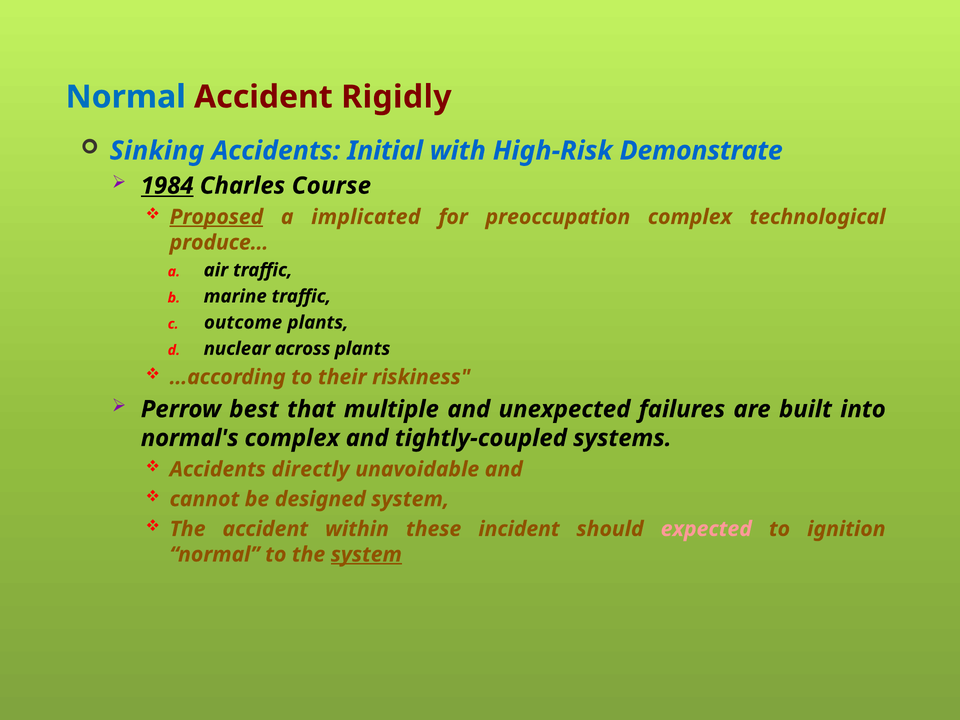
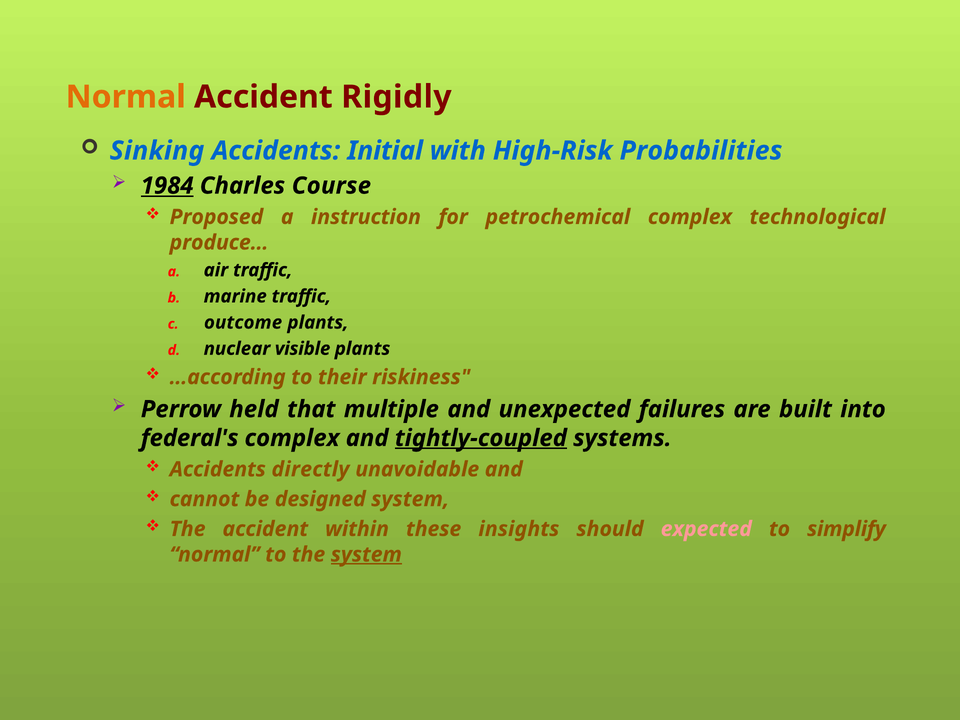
Normal colour: blue -> orange (126, 97)
Demonstrate: Demonstrate -> Probabilities (701, 151)
Proposed underline: present -> none (216, 217)
implicated: implicated -> instruction (366, 217)
preoccupation: preoccupation -> petrochemical (558, 217)
across: across -> visible (303, 349)
best: best -> held (254, 409)
normal's: normal's -> federal's (190, 438)
tightly-coupled underline: none -> present (481, 438)
incident: incident -> insights (519, 529)
ignition: ignition -> simplify (846, 529)
